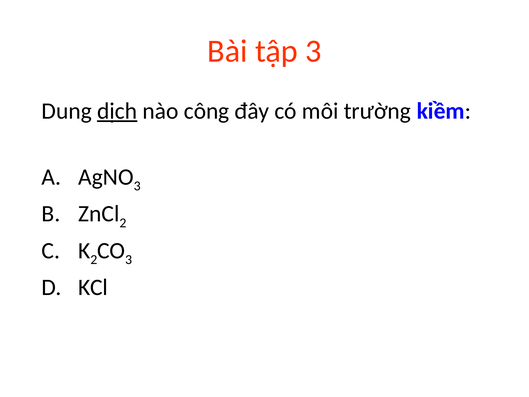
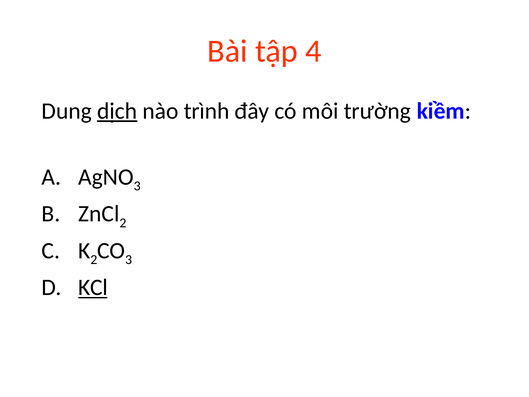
tập 3: 3 -> 4 (313, 51)
công: công -> trình (207, 111)
KCl underline: none -> present (93, 287)
